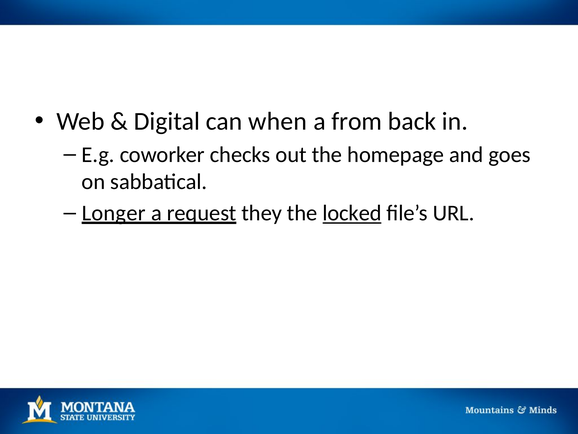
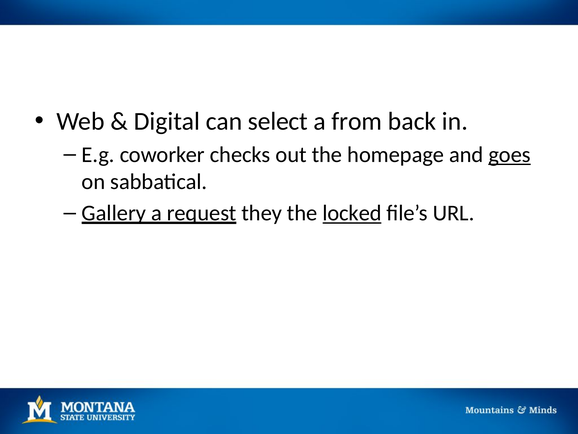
when: when -> select (278, 121)
goes underline: none -> present (510, 154)
Longer: Longer -> Gallery (114, 213)
